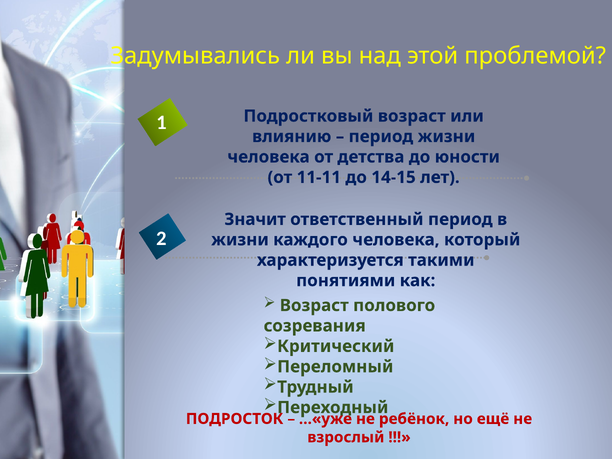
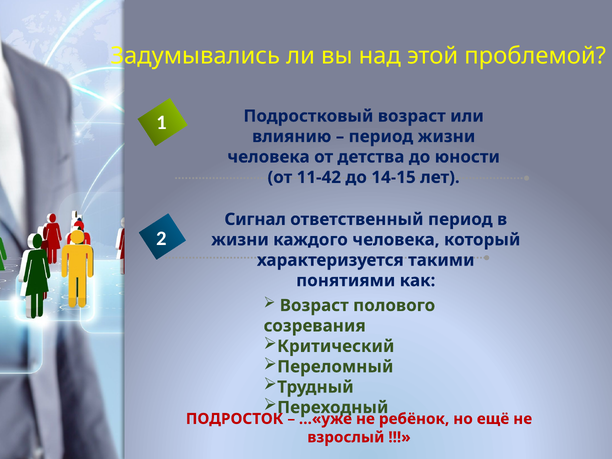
11-11: 11-11 -> 11-42 (319, 177)
Значит: Значит -> Сигнал (255, 219)
